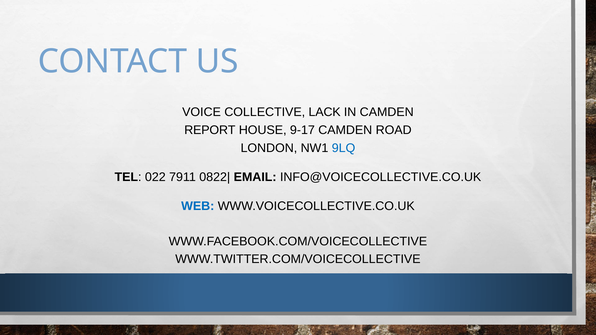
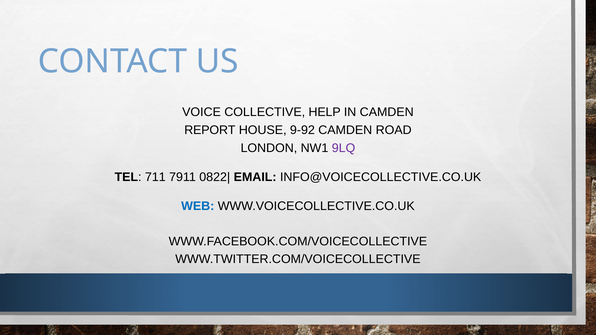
LACK: LACK -> HELP (325, 112)
9-17: 9-17 -> 9-92 (302, 130)
9LQ colour: blue -> purple (344, 148)
022: 022 -> 711 (155, 177)
